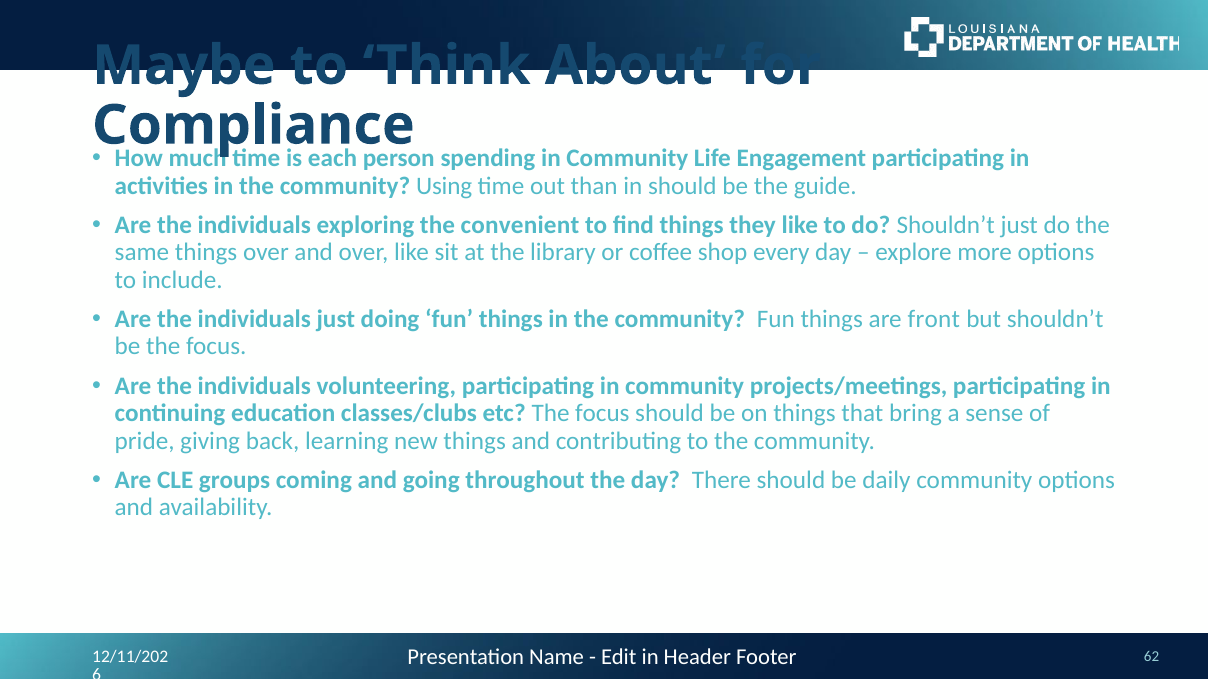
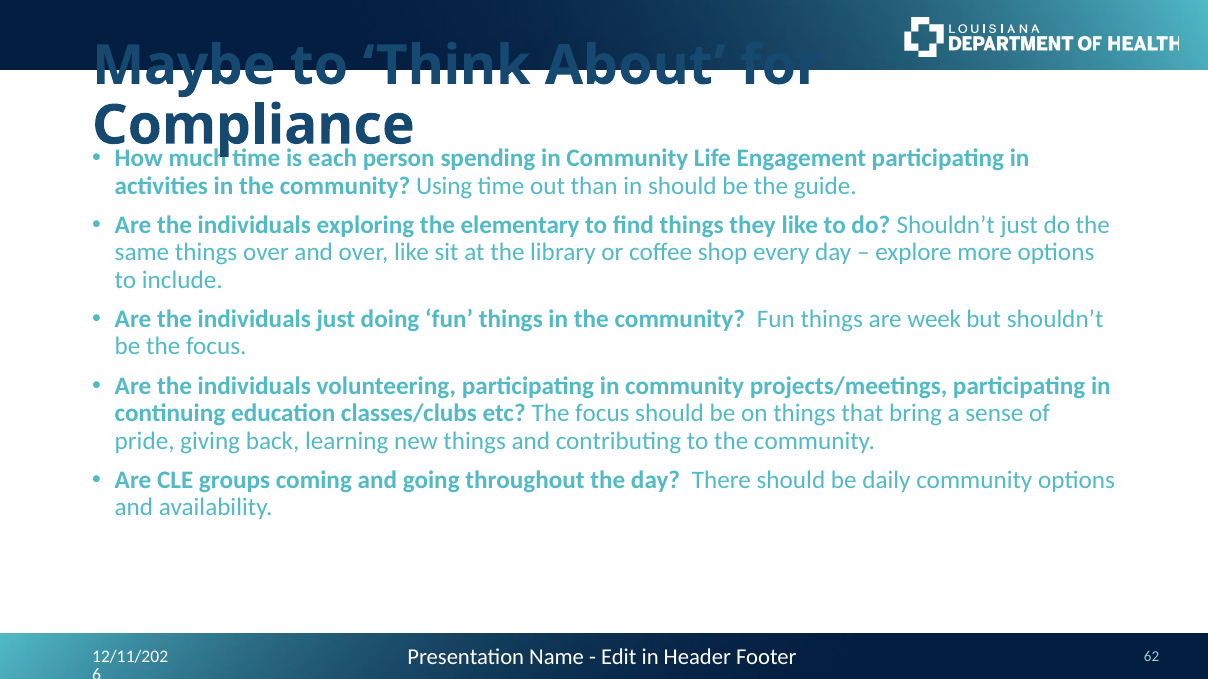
convenient: convenient -> elementary (520, 226)
front: front -> week (934, 320)
